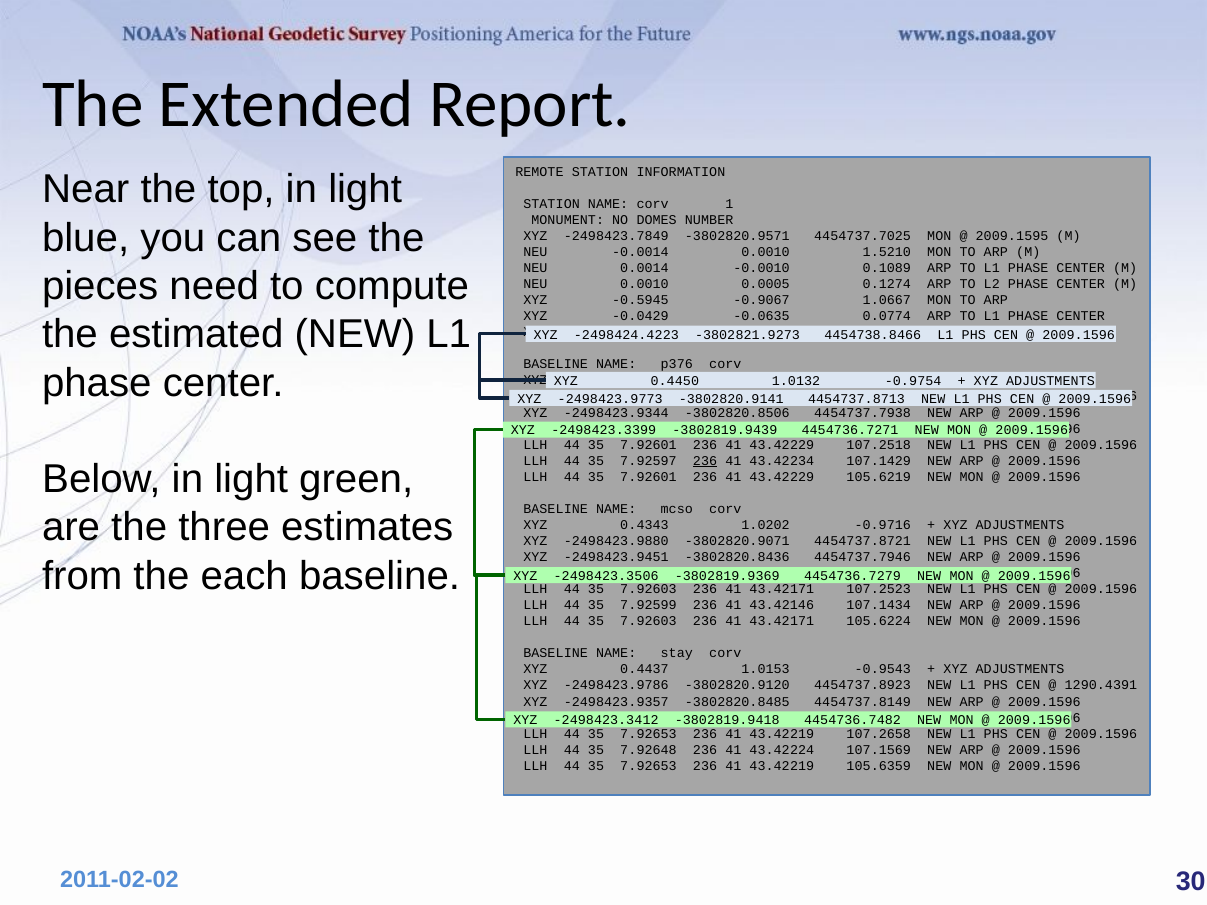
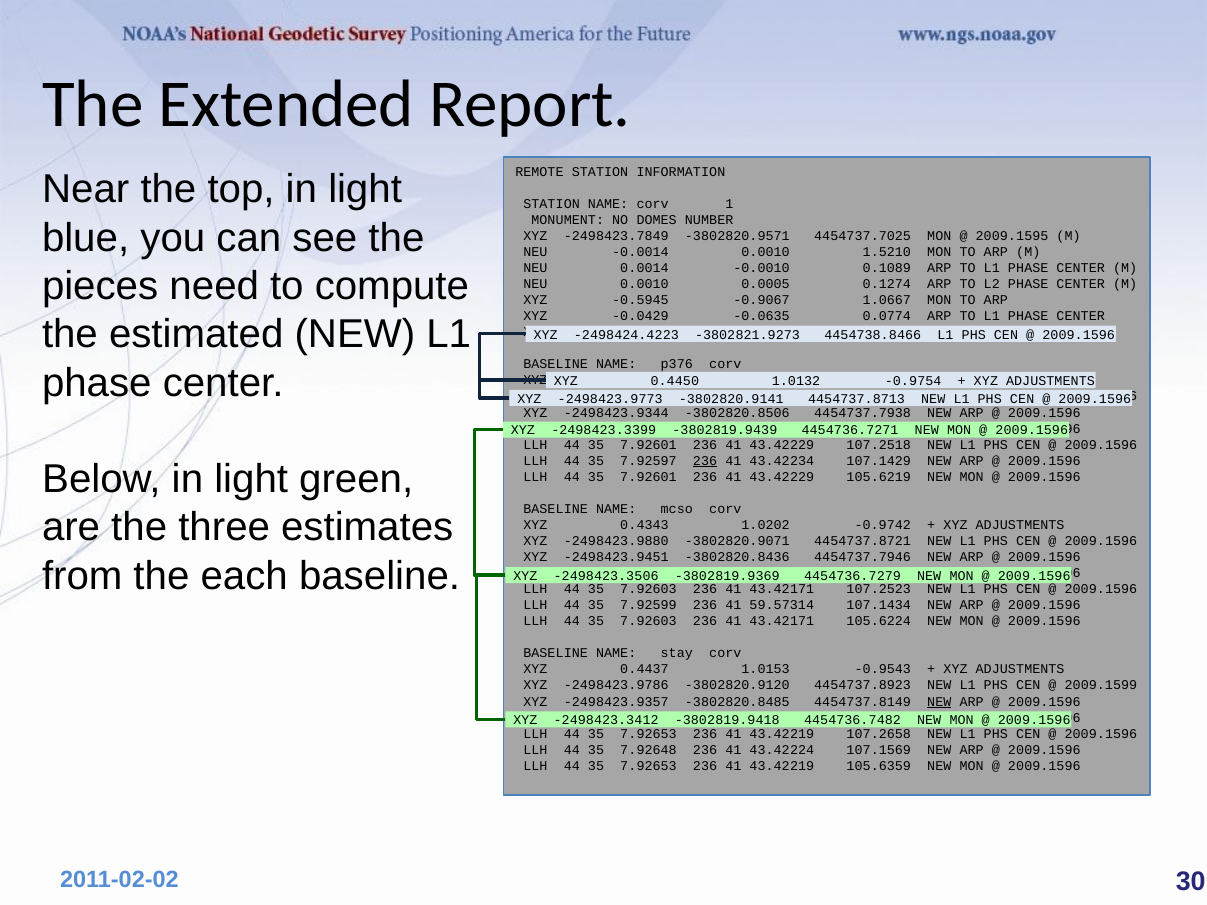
-0.9716: -0.9716 -> -0.9742 (883, 525)
43.42146: 43.42146 -> 59.57314 (782, 605)
1290.4391: 1290.4391 -> 2009.1599 (1101, 686)
NEW underline: none -> present (939, 702)
